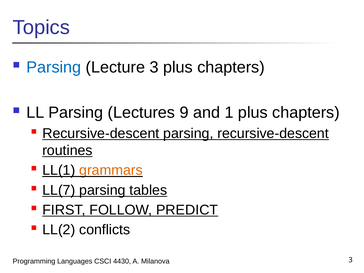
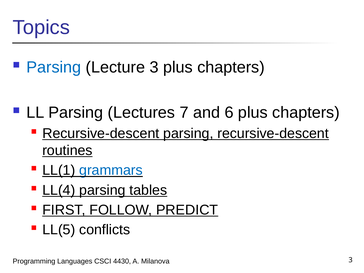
9: 9 -> 7 (184, 113)
1: 1 -> 6 (229, 113)
grammars colour: orange -> blue (111, 170)
LL(7: LL(7 -> LL(4 (59, 190)
LL(2: LL(2 -> LL(5 (59, 230)
